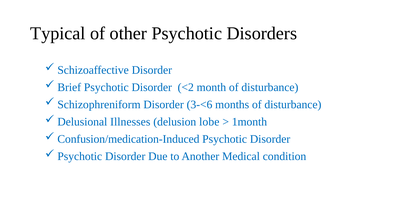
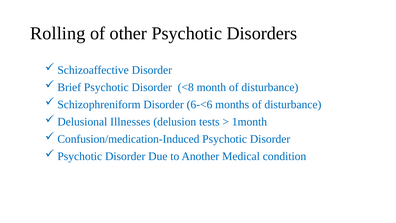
Typical: Typical -> Rolling (58, 33)
<2: <2 -> <8 (186, 87)
3-<6: 3-<6 -> 6-<6 (199, 104)
lobe: lobe -> tests (209, 122)
